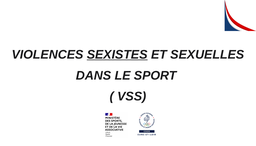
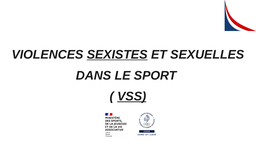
VSS underline: none -> present (132, 96)
